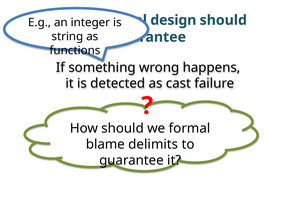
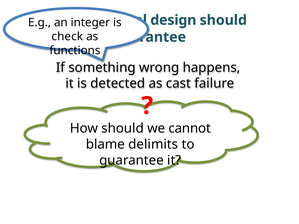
string: string -> check (67, 37)
formal: formal -> cannot (190, 129)
